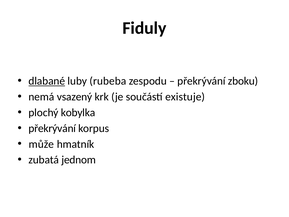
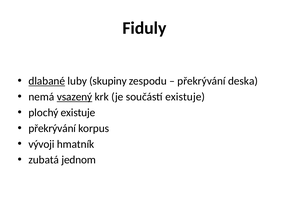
rubeba: rubeba -> skupiny (108, 81)
zboku: zboku -> deska (243, 81)
vsazený underline: none -> present (75, 97)
plochý kobylka: kobylka -> existuje (78, 112)
může: může -> vývoji (41, 144)
